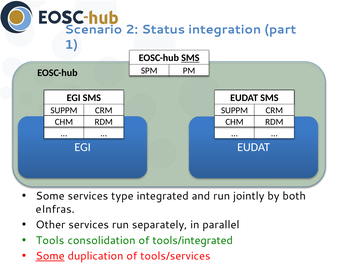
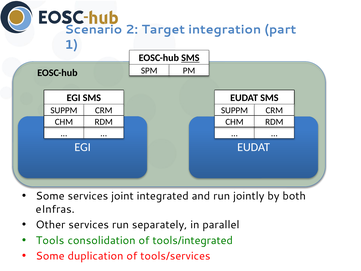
Status: Status -> Target (163, 30)
type: type -> joint (122, 196)
Some underline: present -> none (50, 256)
